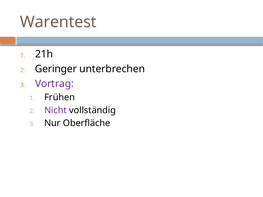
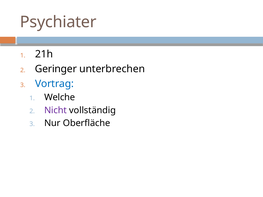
Warentest: Warentest -> Psychiater (58, 22)
Vortrag colour: purple -> blue (54, 84)
Frühen: Frühen -> Welche (60, 97)
